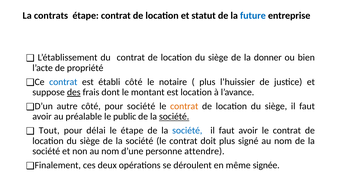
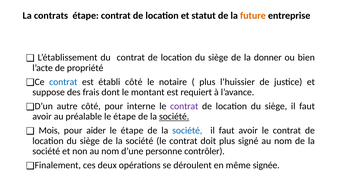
future colour: blue -> orange (253, 16)
des underline: present -> none (74, 92)
est location: location -> requiert (196, 92)
pour société: société -> interne (141, 106)
contrat colour: orange -> purple (184, 106)
préalable le public: public -> étape (125, 116)
Tout: Tout -> Mois (49, 130)
délai: délai -> aider (96, 130)
attendre: attendre -> contrôler (205, 151)
